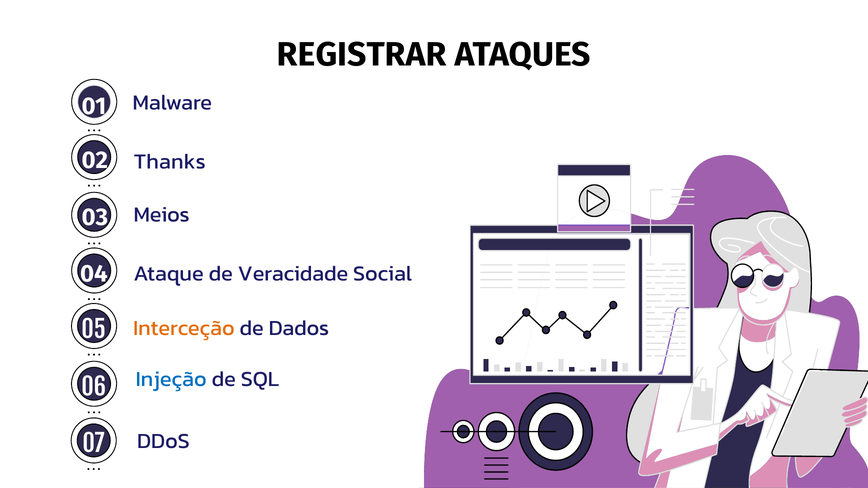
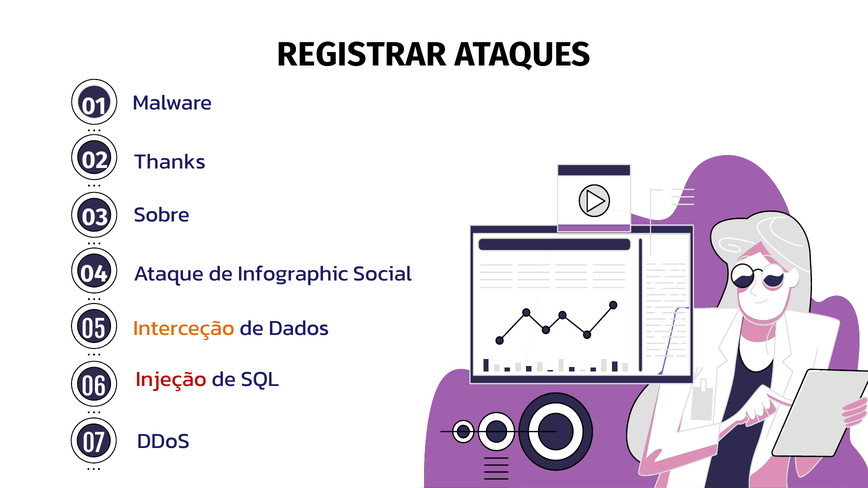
Meios: Meios -> Sobre (162, 215)
Veracidade: Veracidade -> Infographic (293, 274)
Injeção colour: blue -> red (171, 380)
